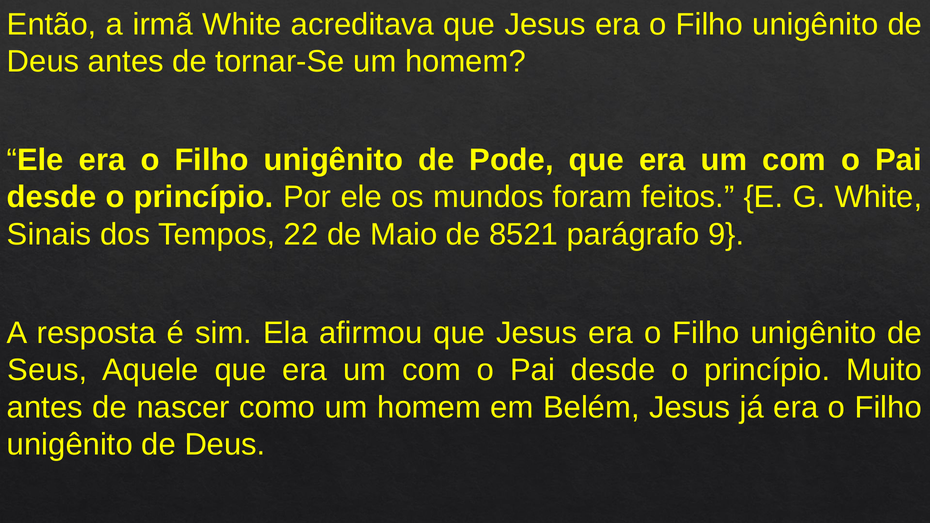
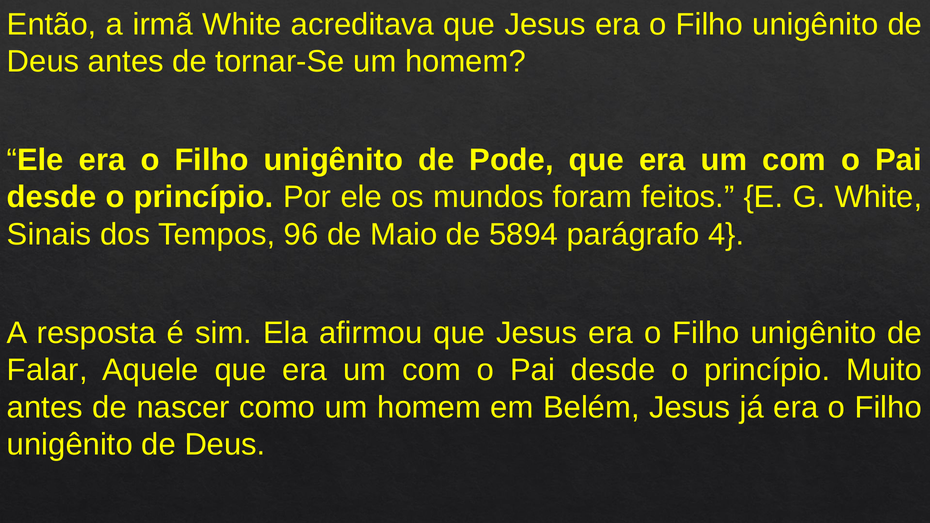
22: 22 -> 96 (301, 235)
8521: 8521 -> 5894 (524, 235)
9: 9 -> 4 (726, 235)
Seus: Seus -> Falar (47, 370)
